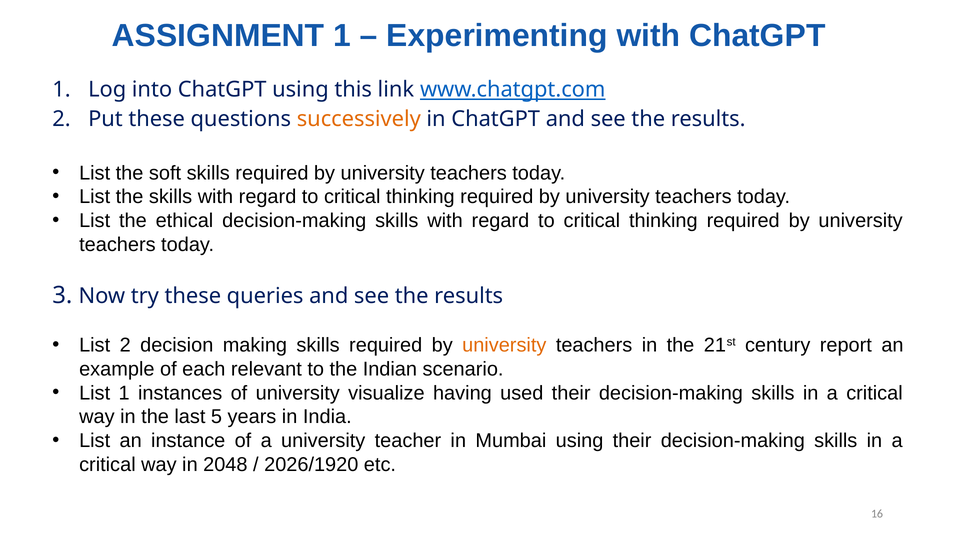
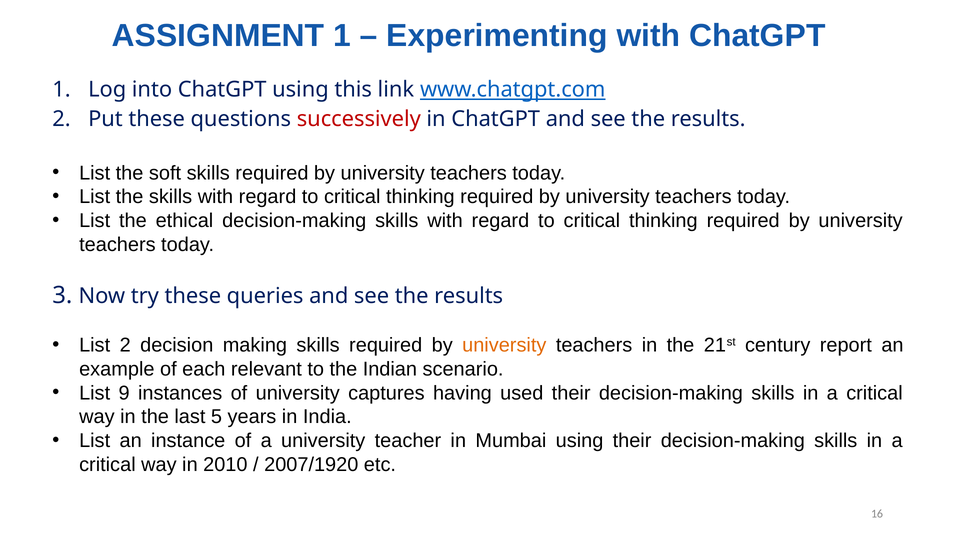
successively colour: orange -> red (359, 119)
List 1: 1 -> 9 (124, 393)
visualize: visualize -> captures (386, 393)
2048: 2048 -> 2010 (225, 465)
2026/1920: 2026/1920 -> 2007/1920 (311, 465)
